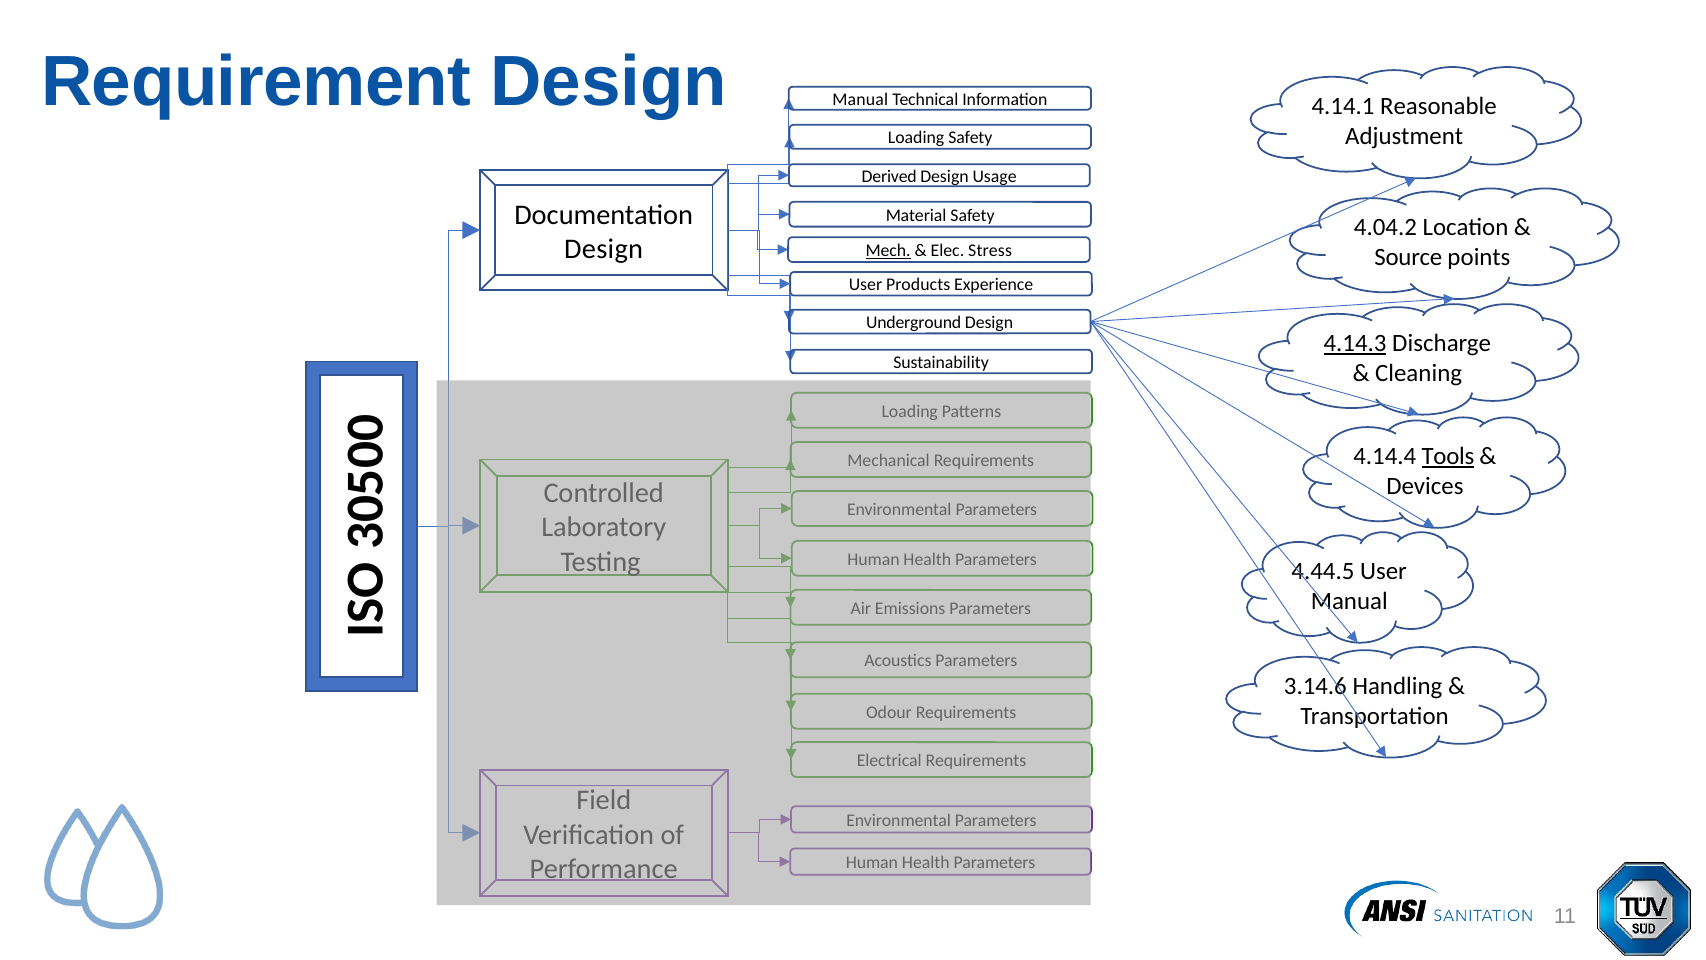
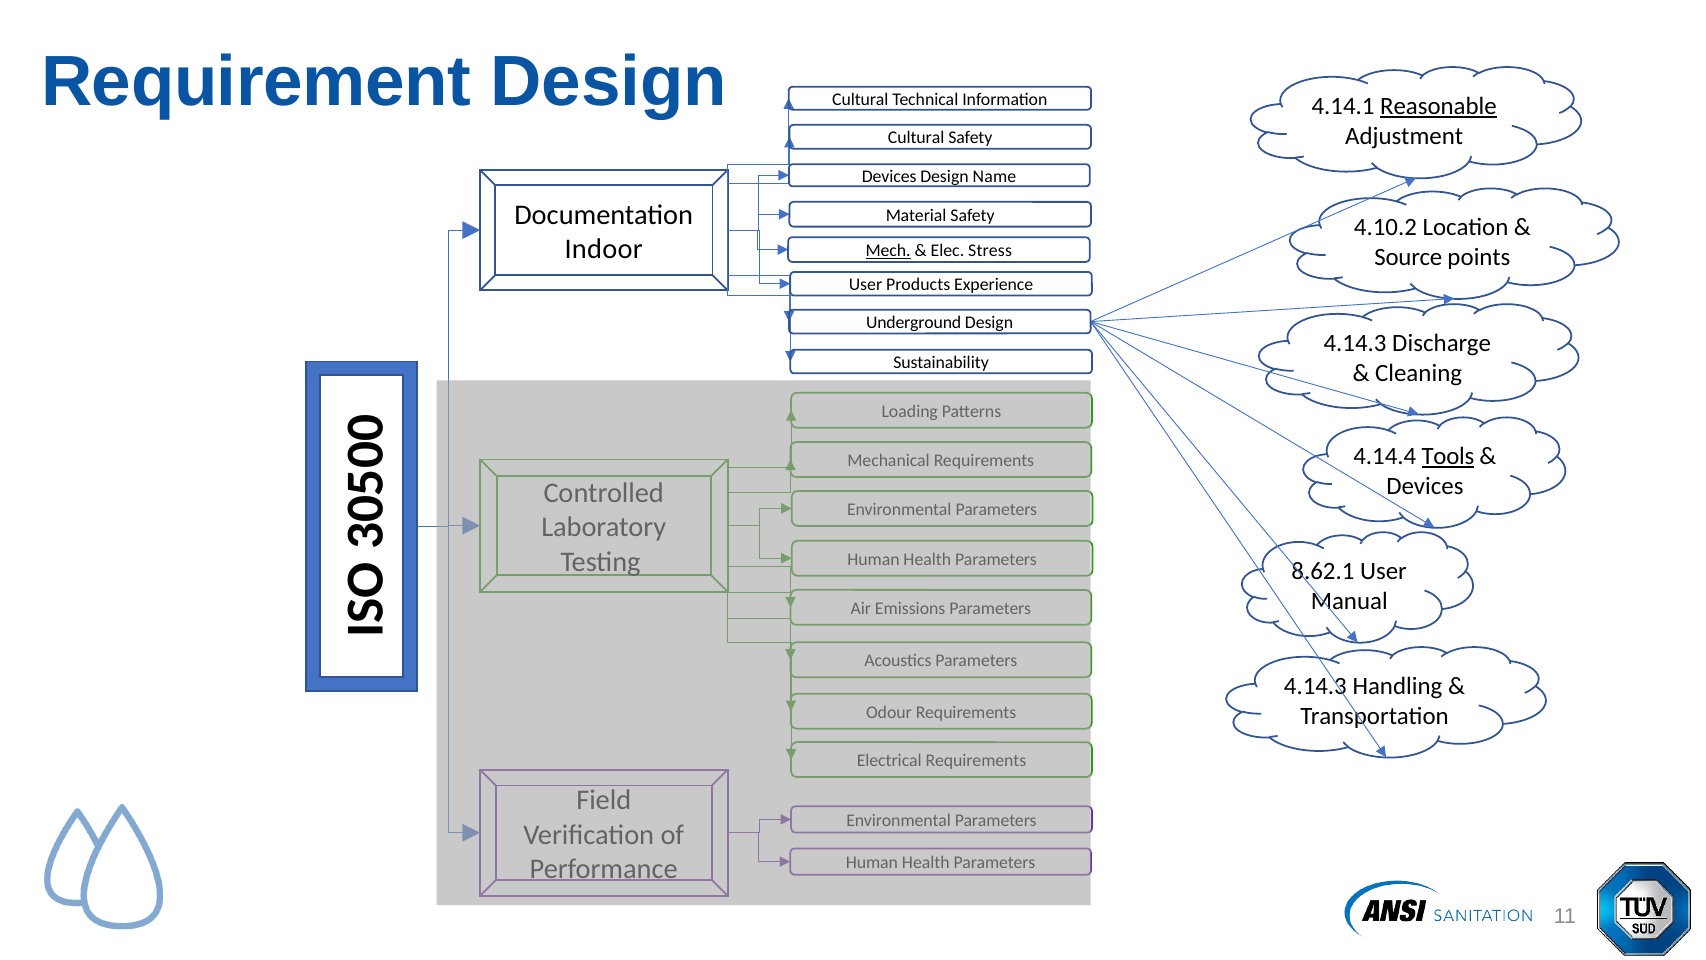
Manual: Manual -> Cultural (860, 99)
Reasonable underline: none -> present (1438, 106)
Loading: Loading -> Cultural (916, 138)
Derived: Derived -> Devices (889, 176)
Usage: Usage -> Name (995, 176)
4.04.2: 4.04.2 -> 4.10.2 (1385, 227)
Design: Design -> Indoor (604, 249)
4.14.3 underline: present -> none (1355, 343)
4.44.5: 4.44.5 -> 8.62.1 (1323, 571)
3.14.6: 3.14.6 -> 4.14.3 (1315, 686)
